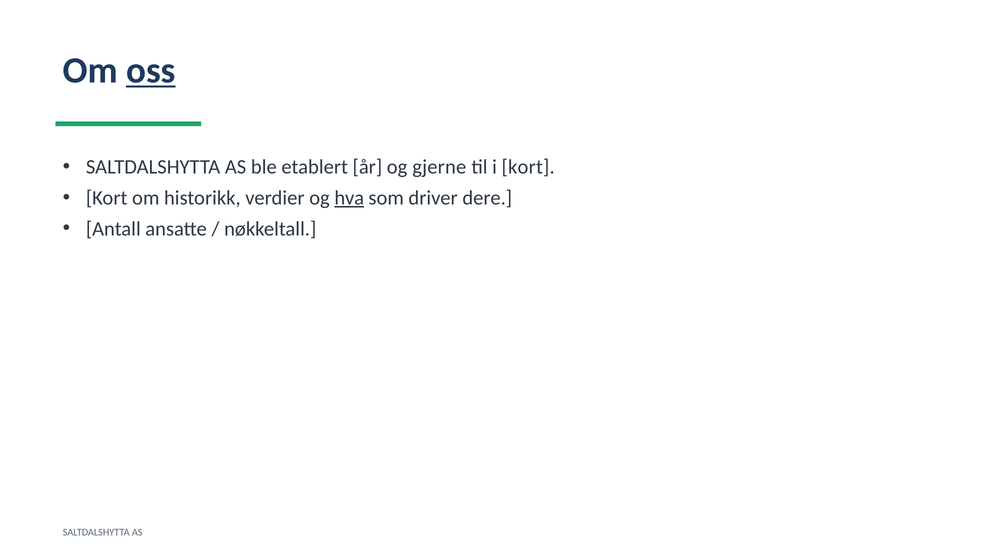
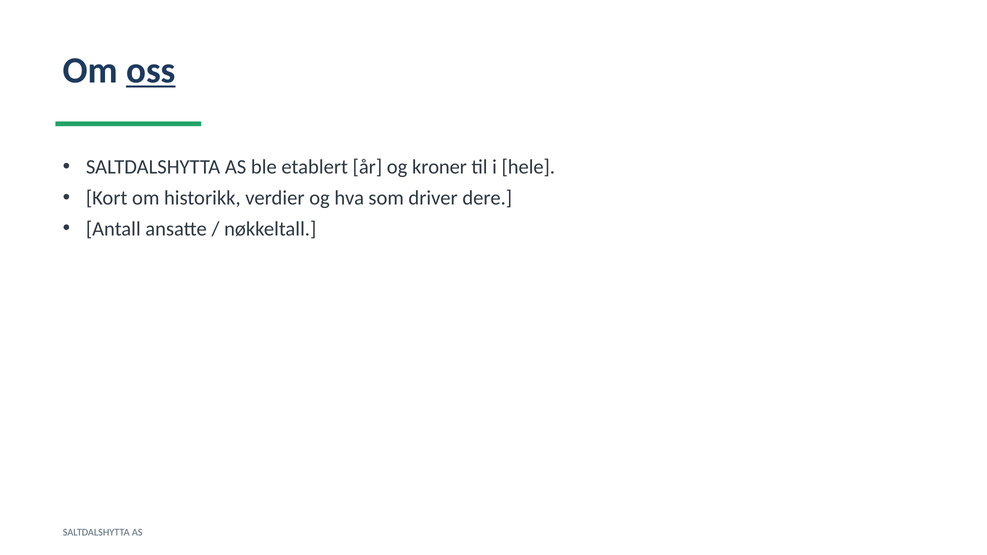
gjerne: gjerne -> kroner (439, 167)
i kort: kort -> hele (528, 167)
hva underline: present -> none (349, 198)
